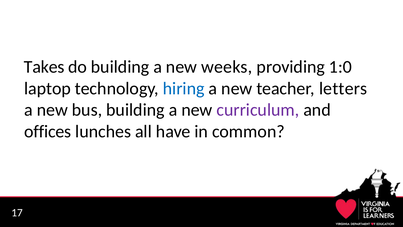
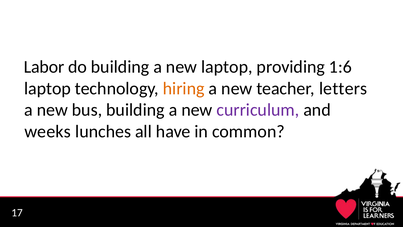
Takes: Takes -> Labor (44, 67)
new weeks: weeks -> laptop (227, 67)
1:0: 1:0 -> 1:6 (340, 67)
hiring colour: blue -> orange (184, 88)
offices: offices -> weeks (48, 131)
